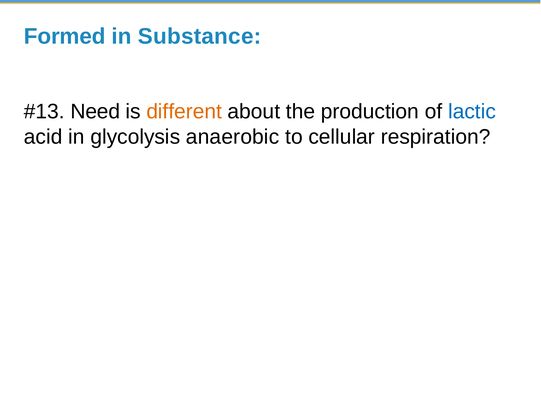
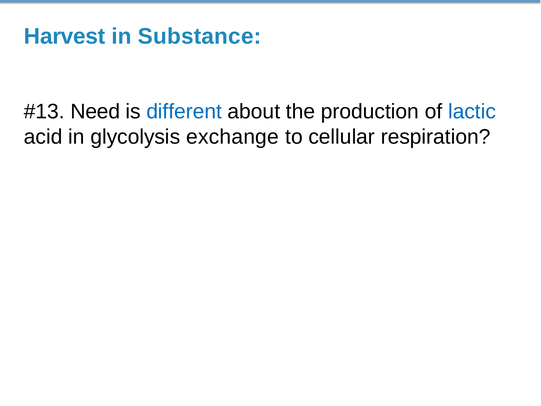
Formed: Formed -> Harvest (65, 36)
different colour: orange -> blue (184, 111)
anaerobic: anaerobic -> exchange (233, 137)
